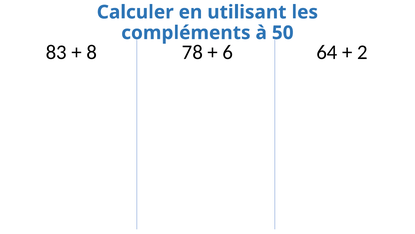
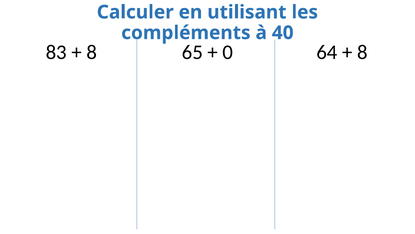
50: 50 -> 40 (283, 33)
78: 78 -> 65 (192, 52)
6: 6 -> 0 (228, 52)
2: 2 -> 8 (362, 52)
